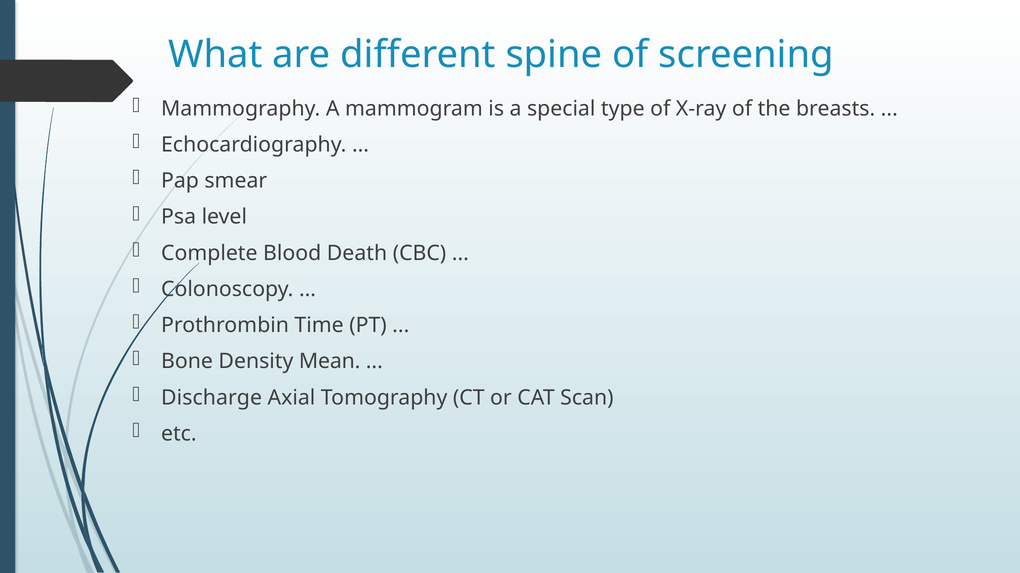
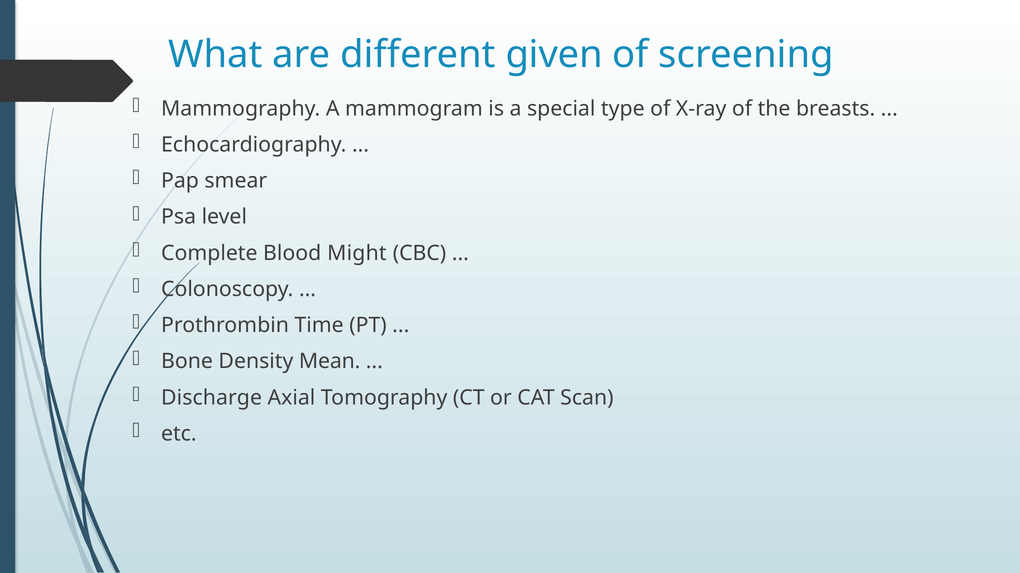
spine: spine -> given (554, 55)
Death: Death -> Might (357, 253)
